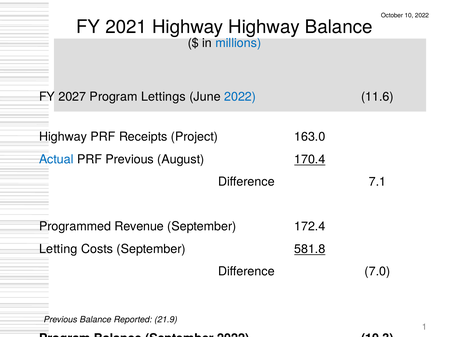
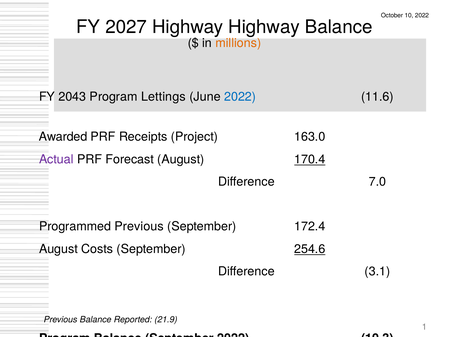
2021: 2021 -> 2027 (126, 27)
millions colour: blue -> orange (238, 43)
2027: 2027 -> 2043 (72, 96)
Highway: Highway -> Awarded (63, 137)
Actual colour: blue -> purple (56, 159)
PRF Previous: Previous -> Forecast (130, 159)
7.1: 7.1 -> 7.0 (377, 182)
Programmed Revenue: Revenue -> Previous (139, 226)
Letting: Letting -> August (58, 249)
581.8: 581.8 -> 254.6 (310, 249)
7.0: 7.0 -> 3.1 (377, 271)
